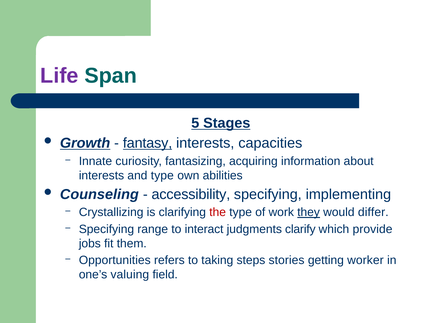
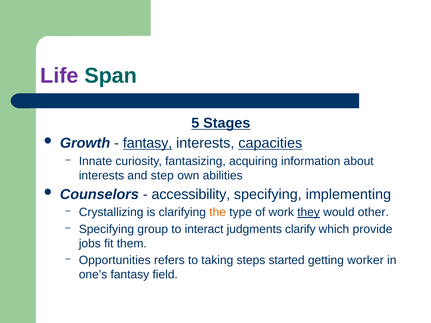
Growth underline: present -> none (85, 143)
capacities underline: none -> present (270, 143)
and type: type -> step (162, 176)
Counseling: Counseling -> Counselors (99, 194)
the colour: red -> orange (218, 213)
differ: differ -> other (373, 213)
range: range -> group (153, 229)
stories: stories -> started (287, 260)
one’s valuing: valuing -> fantasy (130, 275)
